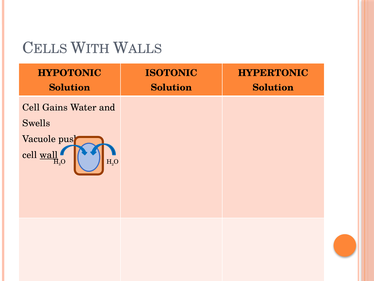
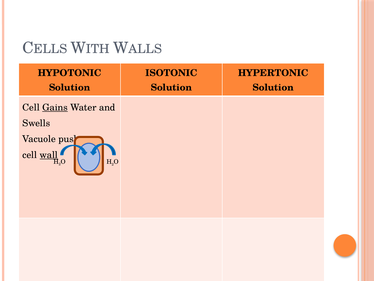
Gains underline: none -> present (55, 107)
